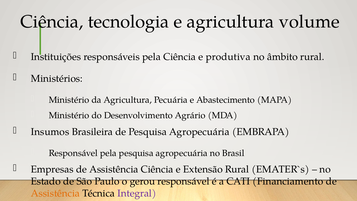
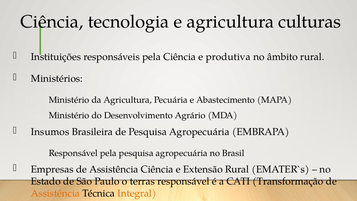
volume: volume -> culturas (309, 22)
gerou: gerou -> terras (142, 181)
Financiamento: Financiamento -> Transformação (288, 181)
Integral colour: purple -> orange (137, 193)
